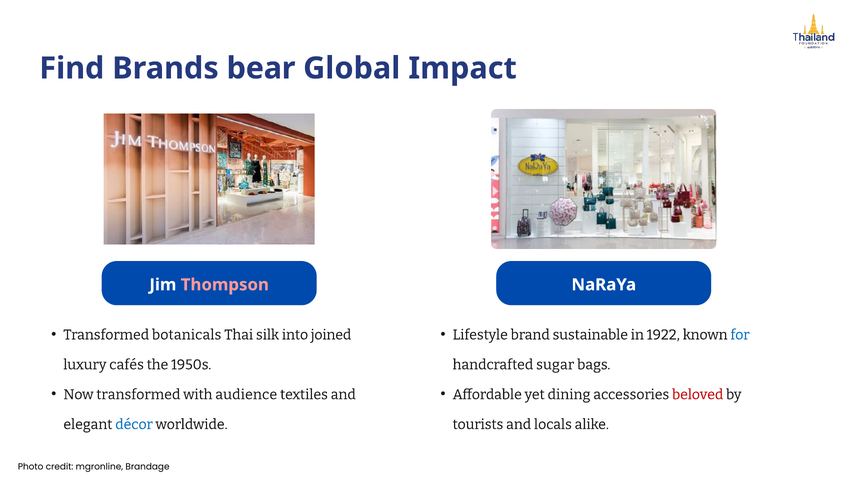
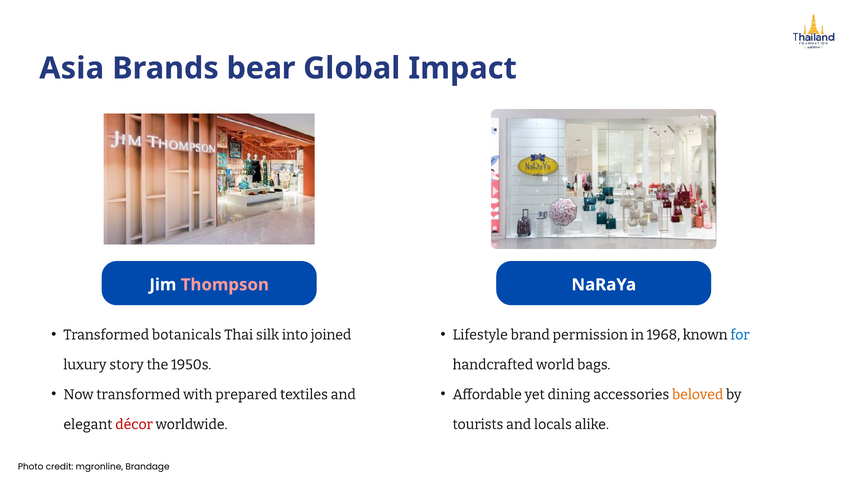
Find: Find -> Asia (72, 68)
sustainable: sustainable -> permission (590, 334)
1922: 1922 -> 1968 (663, 334)
cafés: cafés -> story (127, 364)
sugar: sugar -> world (555, 364)
audience: audience -> prepared (246, 394)
beloved colour: red -> orange (698, 394)
décor colour: blue -> red (134, 424)
